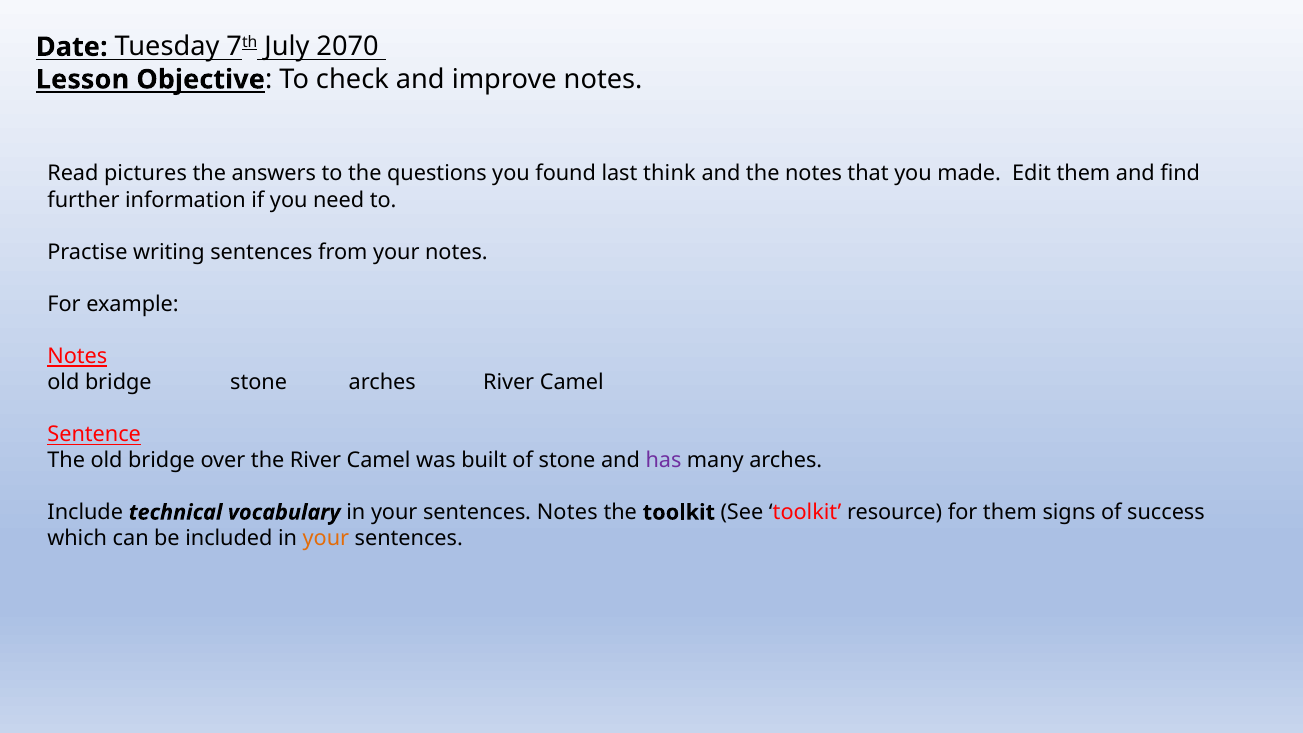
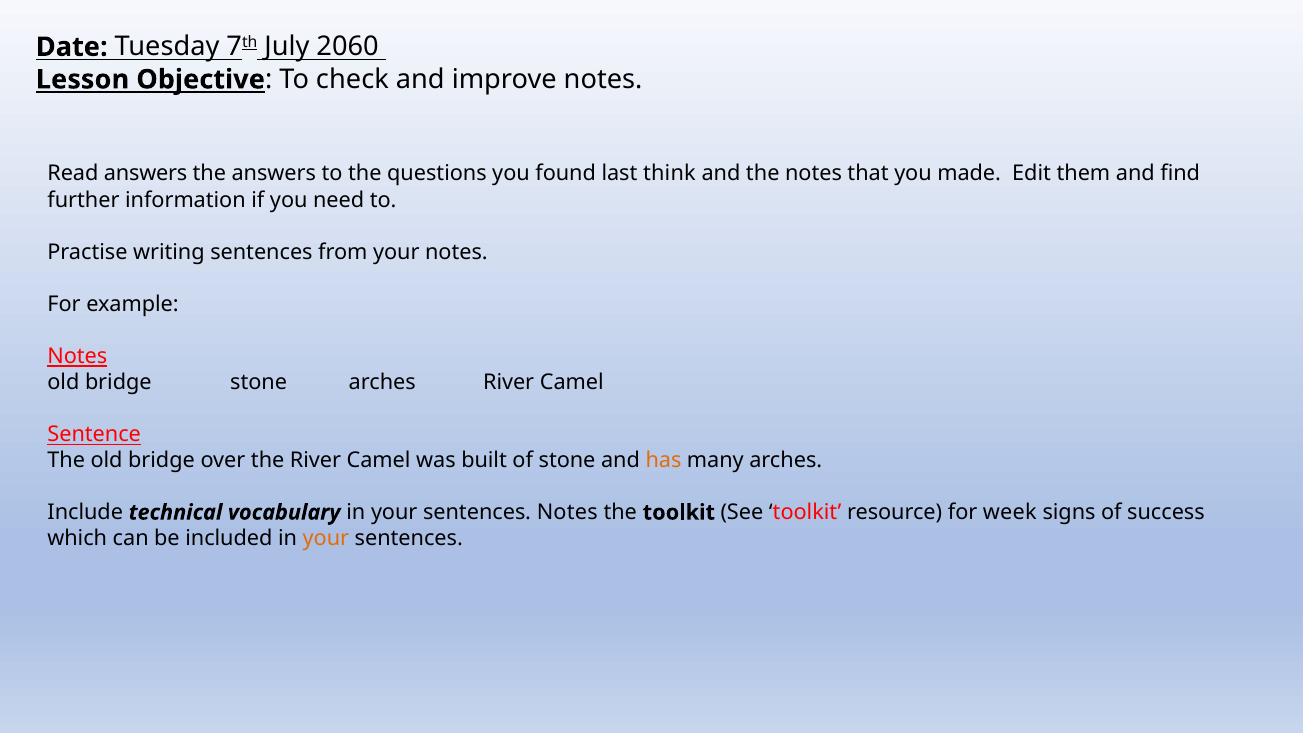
2070: 2070 -> 2060 (348, 47)
Read pictures: pictures -> answers (146, 174)
has colour: purple -> orange (663, 460)
for them: them -> week (1010, 512)
